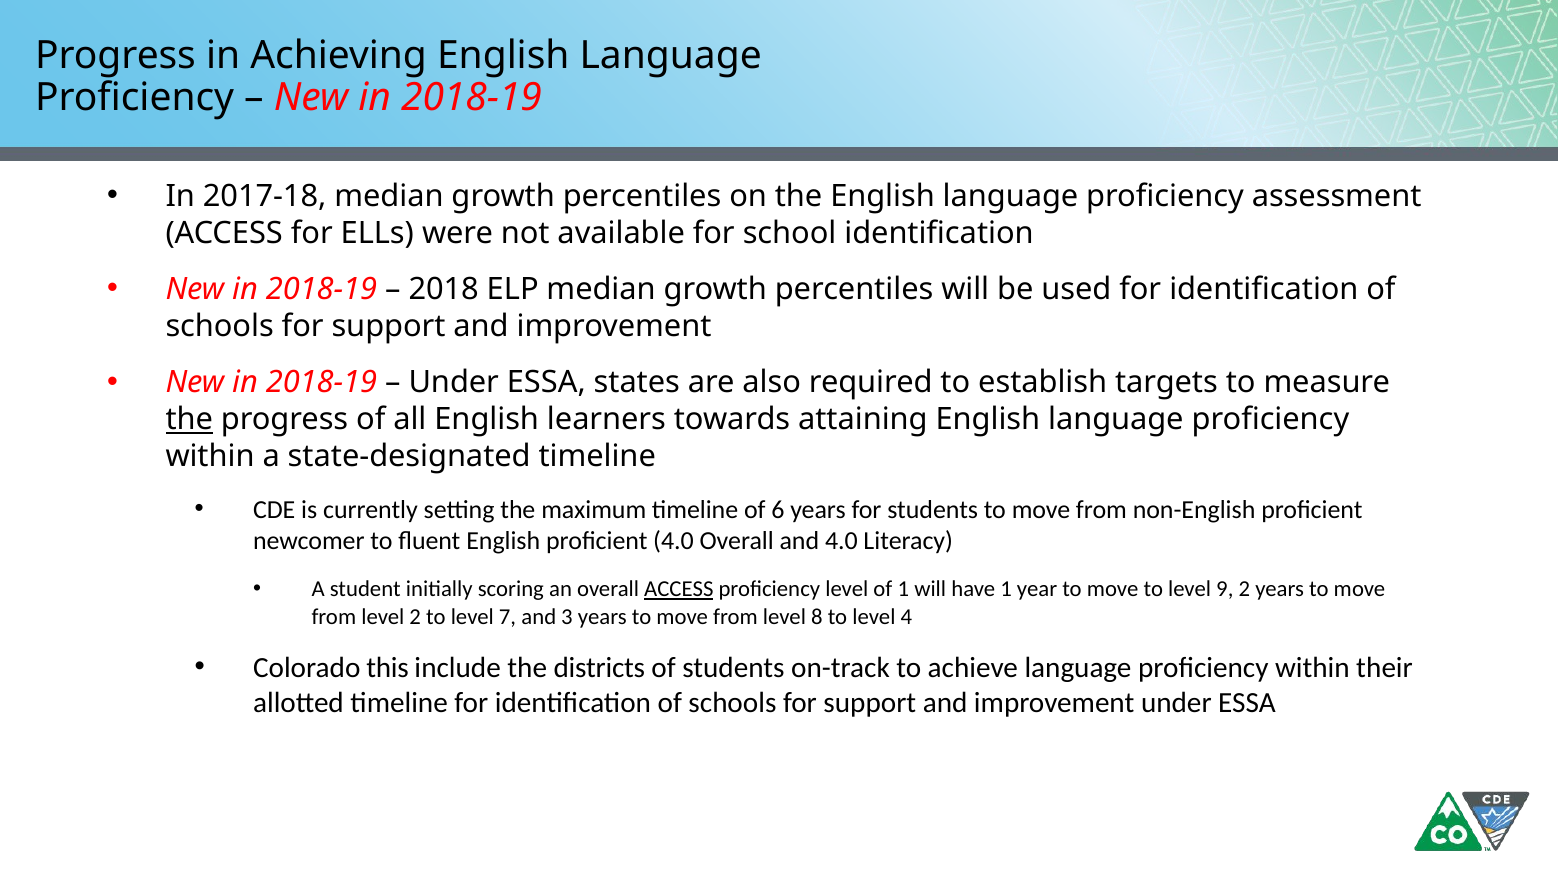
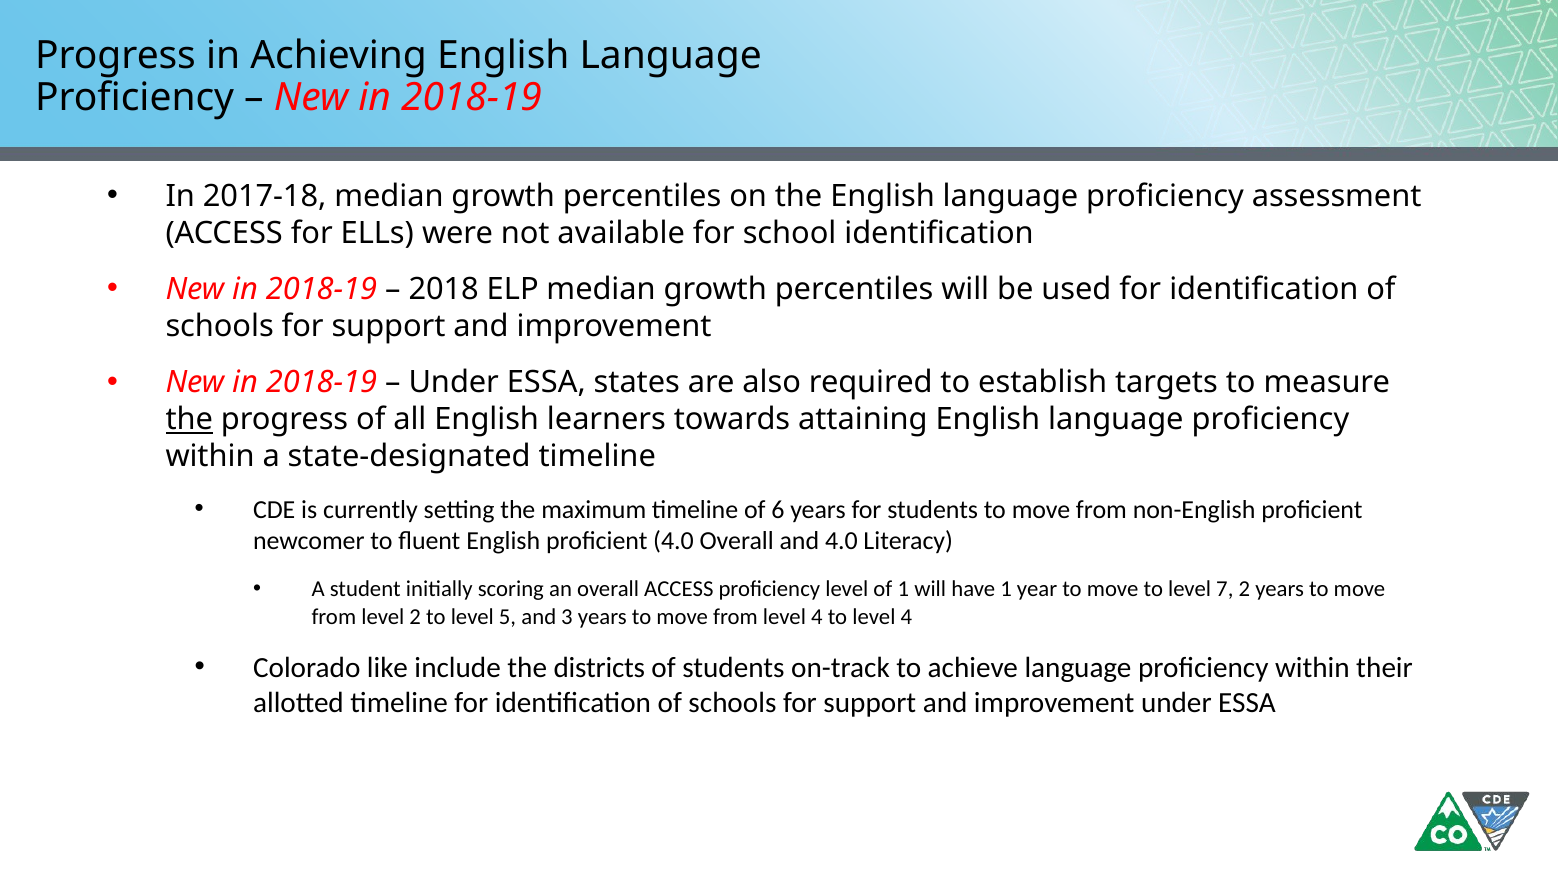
ACCESS underline: present -> none (679, 590)
9: 9 -> 7 (1225, 590)
7: 7 -> 5 (508, 617)
from level 8: 8 -> 4 (817, 617)
this: this -> like (388, 668)
